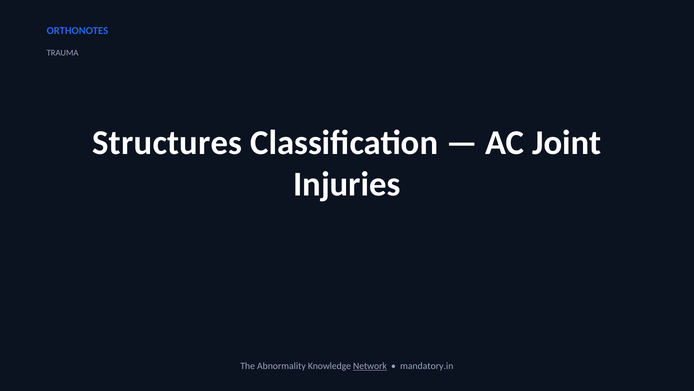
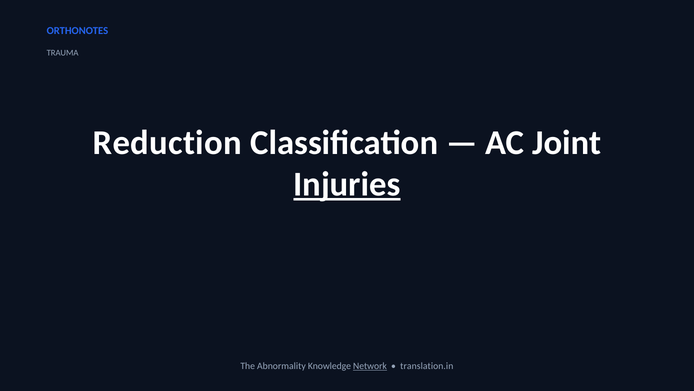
Structures: Structures -> Reduction (167, 142)
Injuries underline: none -> present (347, 184)
mandatory.in: mandatory.in -> translation.in (427, 366)
